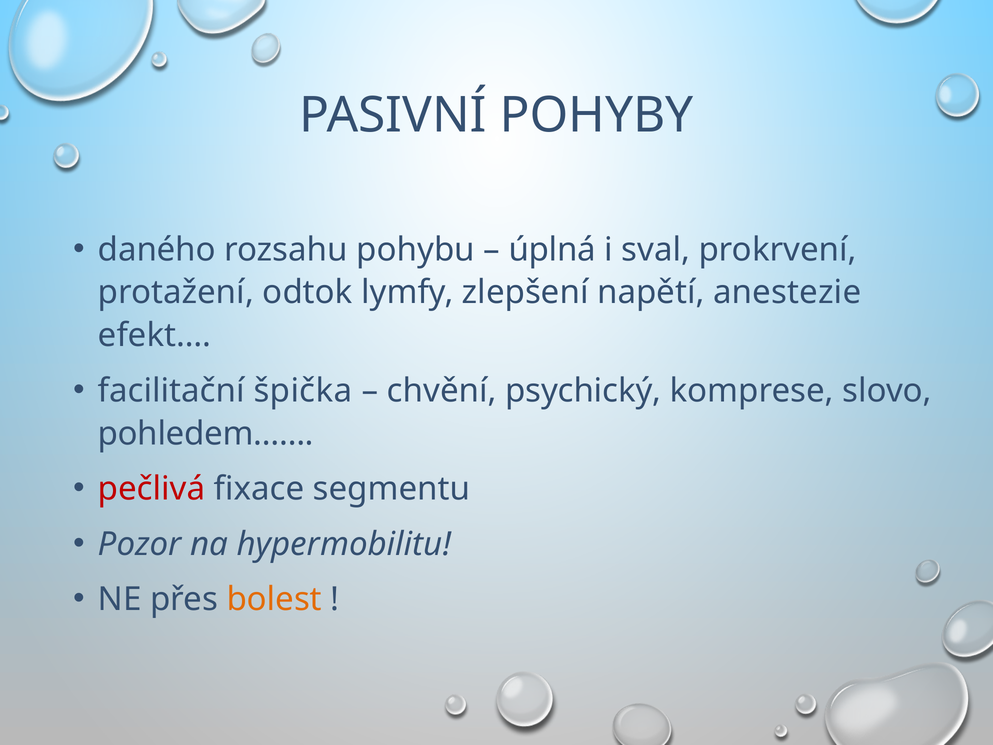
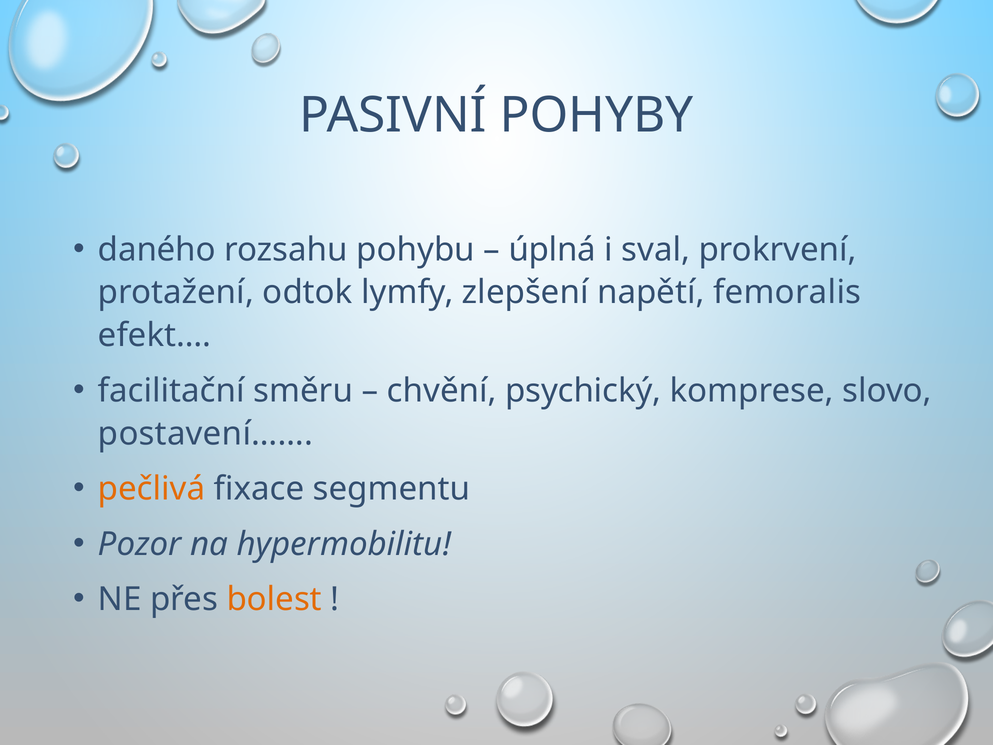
anestezie: anestezie -> femoralis (787, 292)
špička: špička -> směru (303, 391)
pohledem……: pohledem…… -> postavení…… (205, 433)
pečlivá colour: red -> orange (152, 489)
